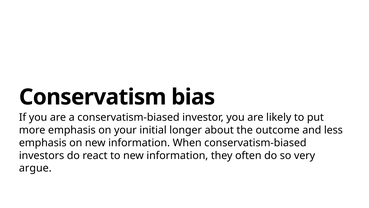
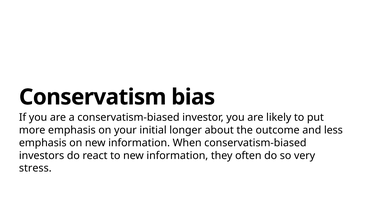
argue: argue -> stress (35, 168)
